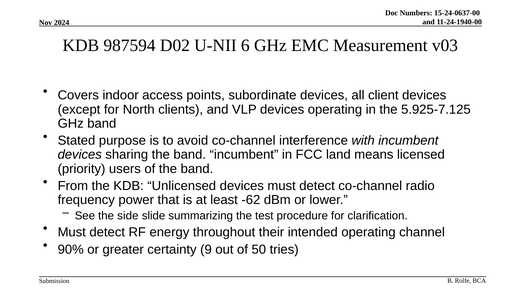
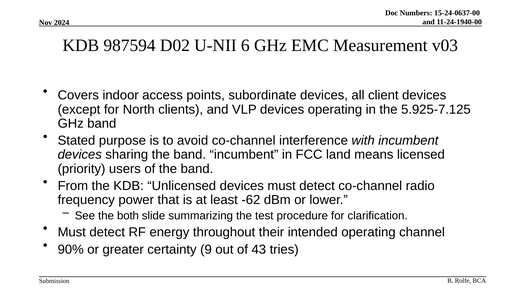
side: side -> both (128, 216)
50: 50 -> 43 (259, 249)
